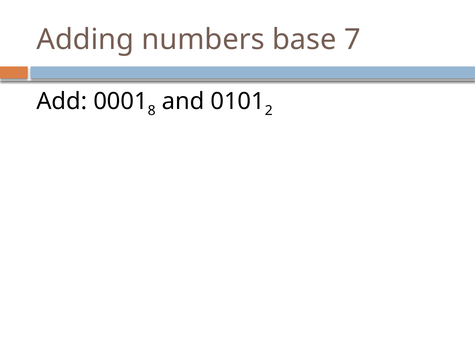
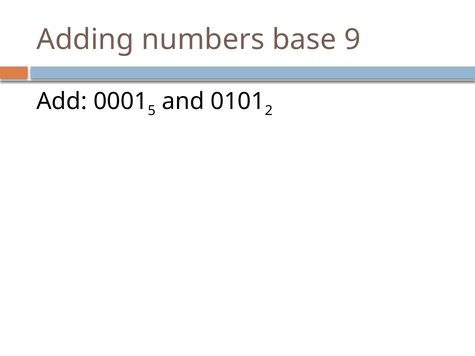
7: 7 -> 9 (352, 40)
8: 8 -> 5 (152, 111)
